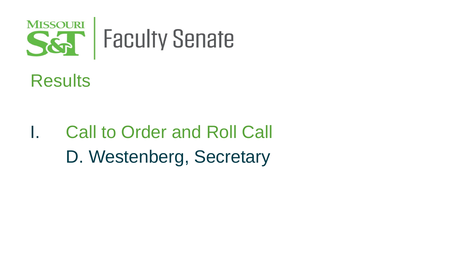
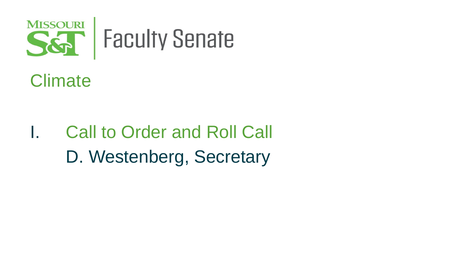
Results: Results -> Climate (61, 81)
